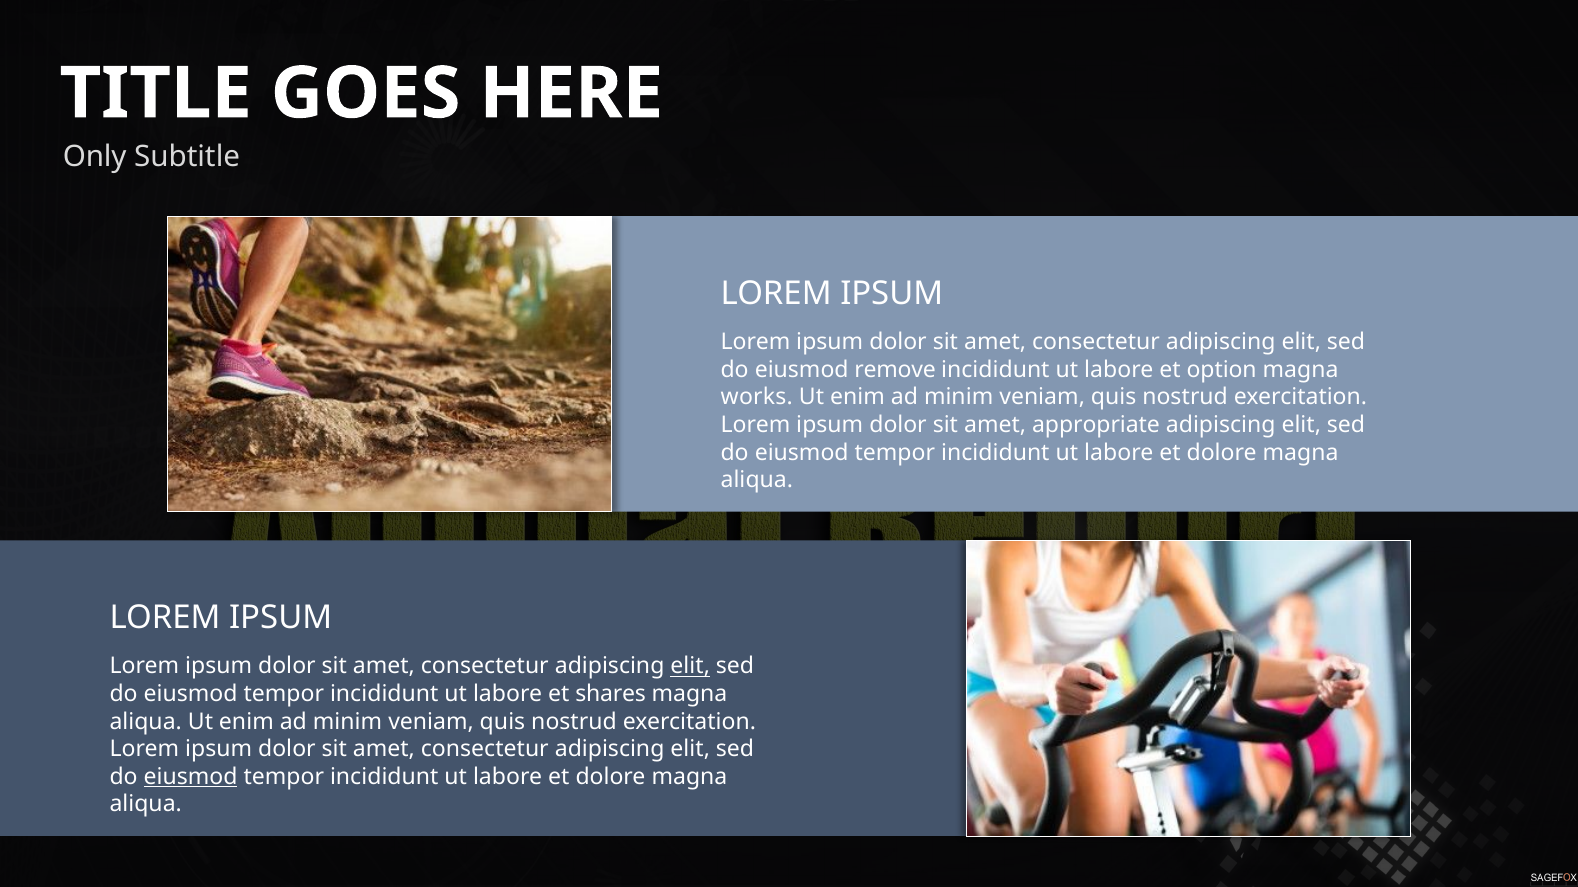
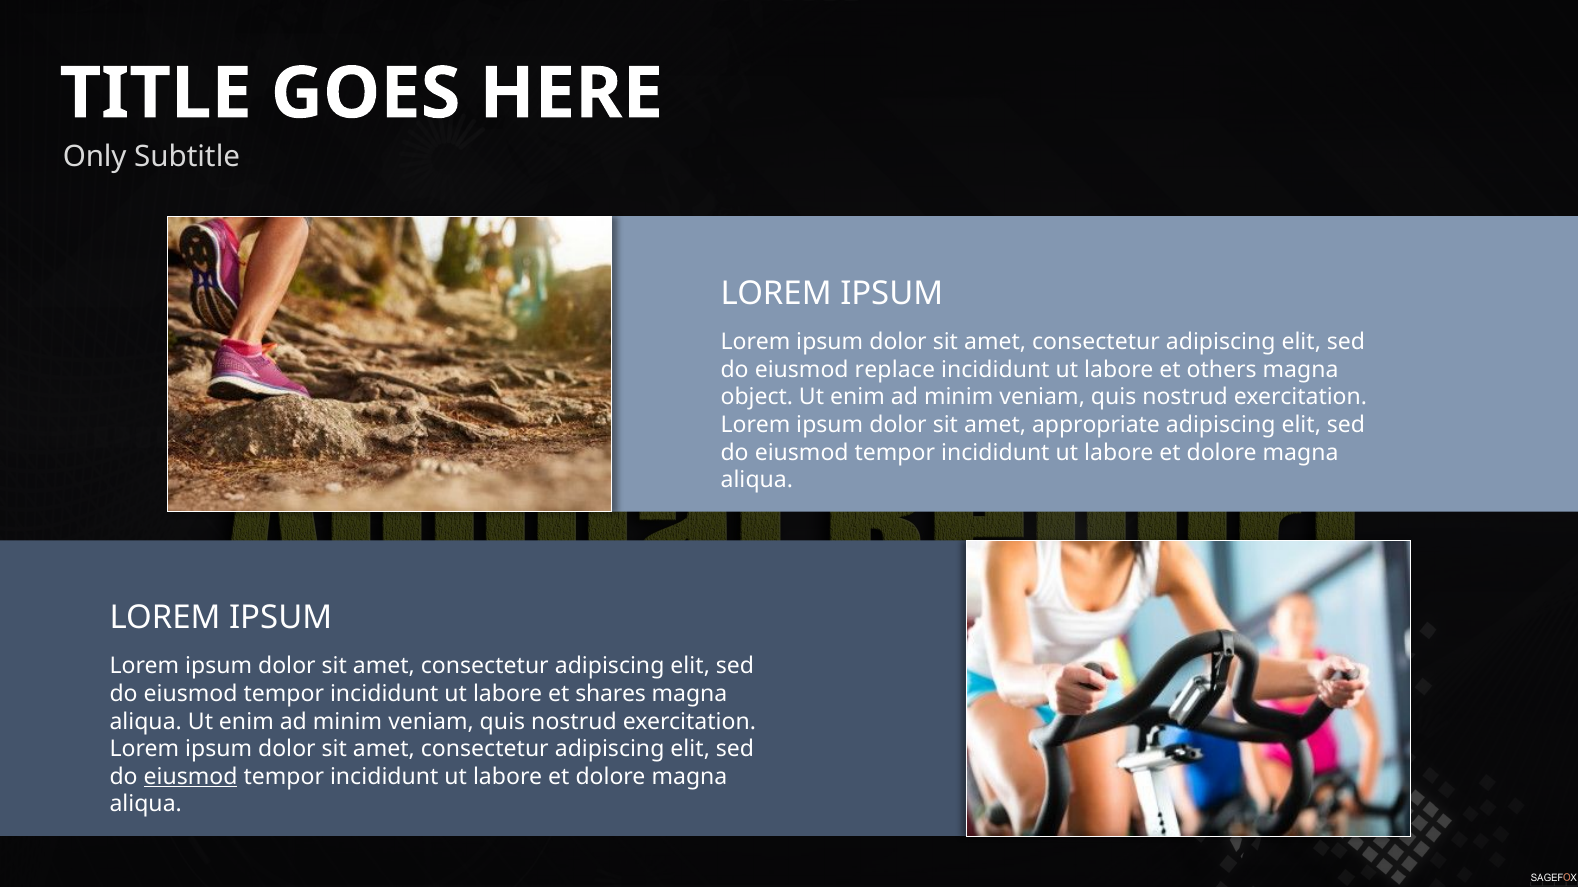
remove: remove -> replace (895, 370)
option: option -> others (1222, 370)
works: works -> object (757, 398)
elit underline: present -> none (690, 667)
